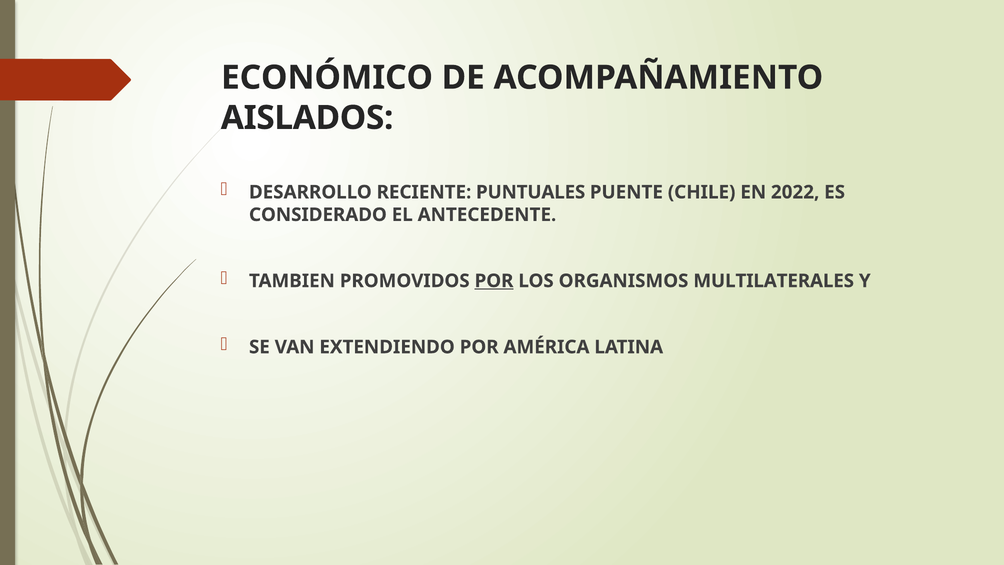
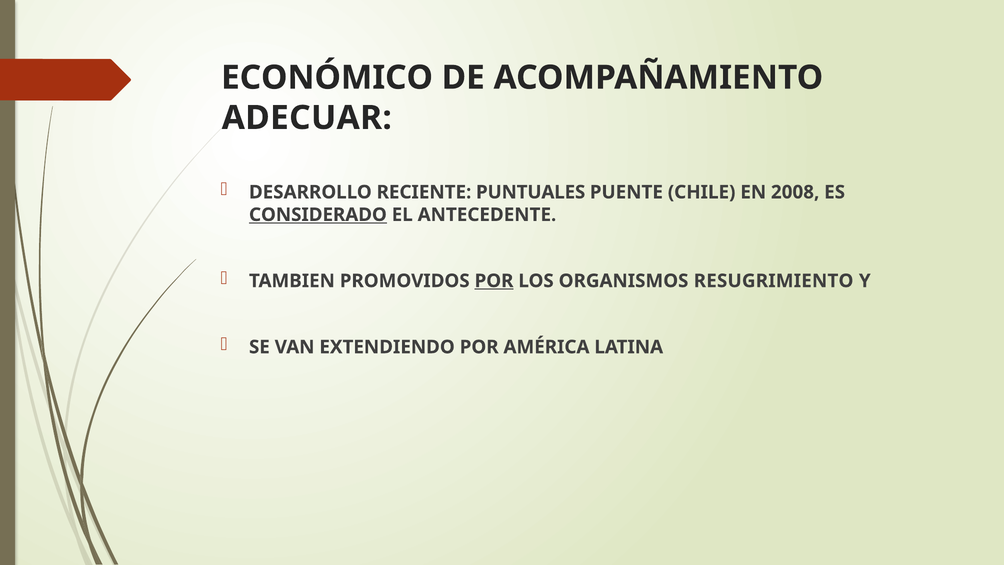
AISLADOS: AISLADOS -> ADECUAR (307, 118)
2022: 2022 -> 2008 (795, 192)
CONSIDERADO underline: none -> present (318, 215)
MULTILATERALES: MULTILATERALES -> RESUGRIMIENTO (774, 281)
